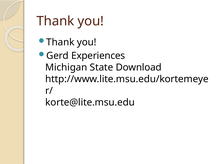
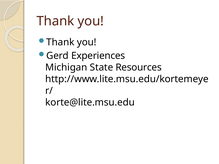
Download: Download -> Resources (139, 67)
